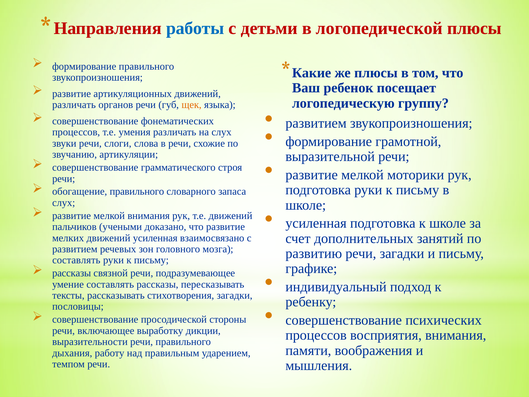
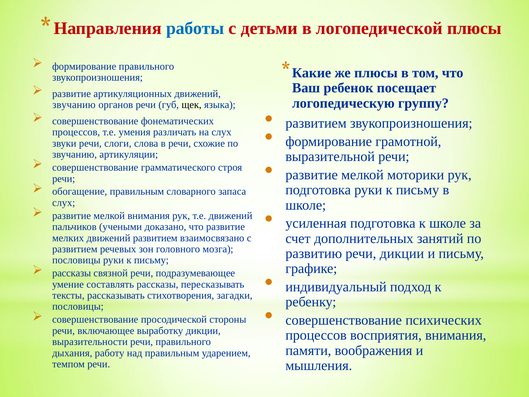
различать: различать -> звучанию (74, 105)
щек colour: orange -> black (192, 105)
обогащение правильного: правильного -> правильным (137, 191)
движений усиленная: усиленная -> развитием (155, 238)
речи загадки: загадки -> дикции (402, 253)
составлять: составлять -> пословицы (76, 260)
